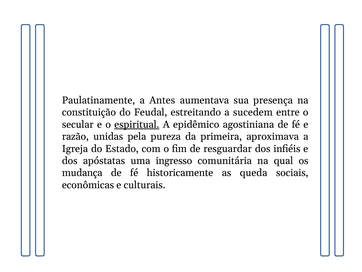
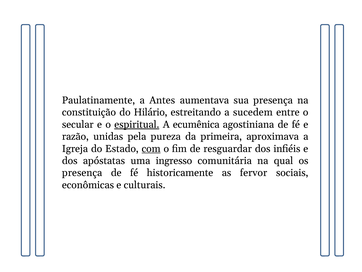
Feudal: Feudal -> Hilário (151, 112)
epidêmico: epidêmico -> ecumênica (196, 124)
com underline: none -> present (151, 148)
mudança: mudança -> presença (82, 173)
queda: queda -> fervor (254, 173)
